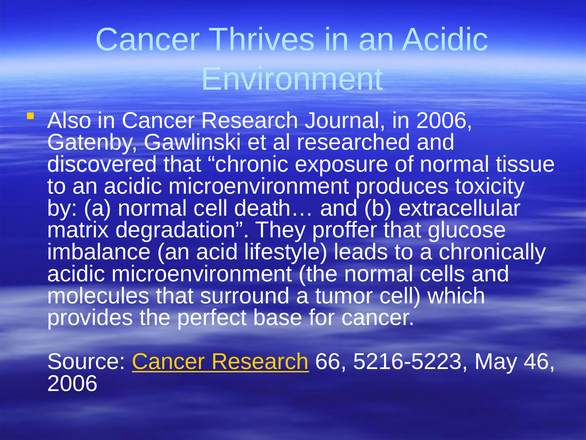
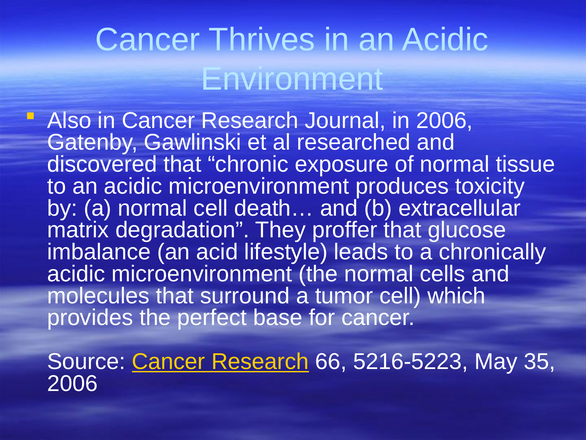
46: 46 -> 35 (540, 361)
